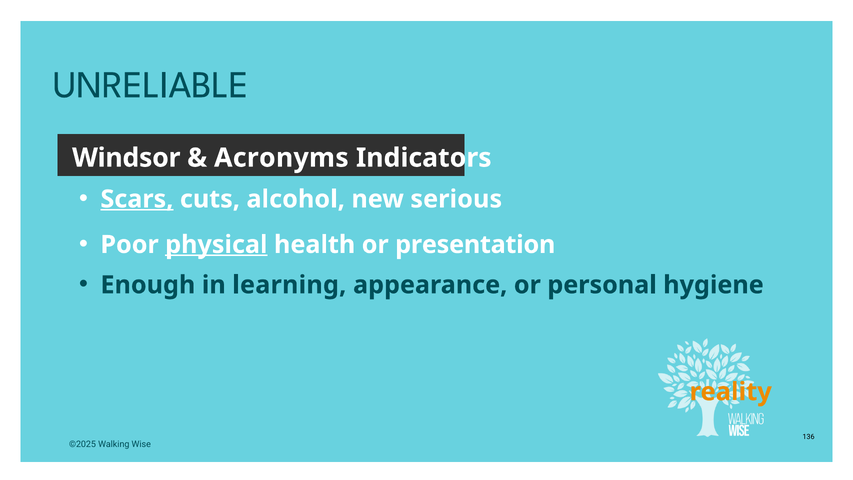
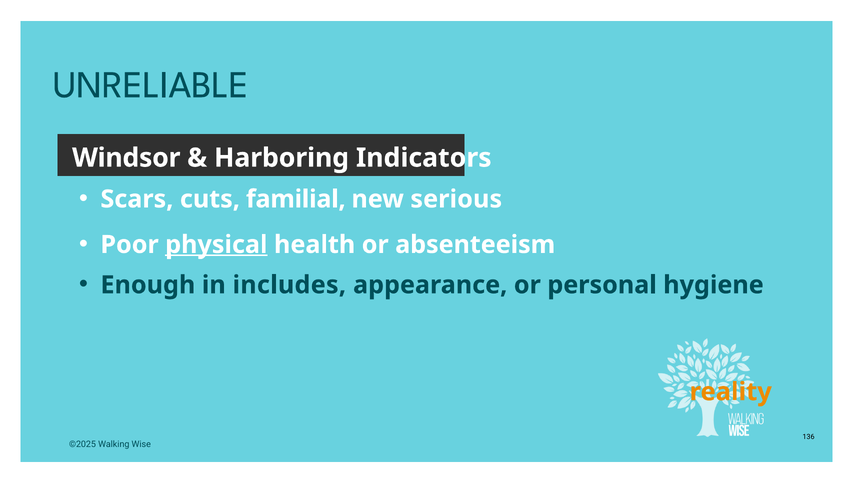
Acronyms: Acronyms -> Harboring (282, 158)
Scars underline: present -> none (137, 199)
alcohol: alcohol -> familial (296, 199)
presentation: presentation -> absenteeism (475, 245)
learning: learning -> includes (289, 285)
